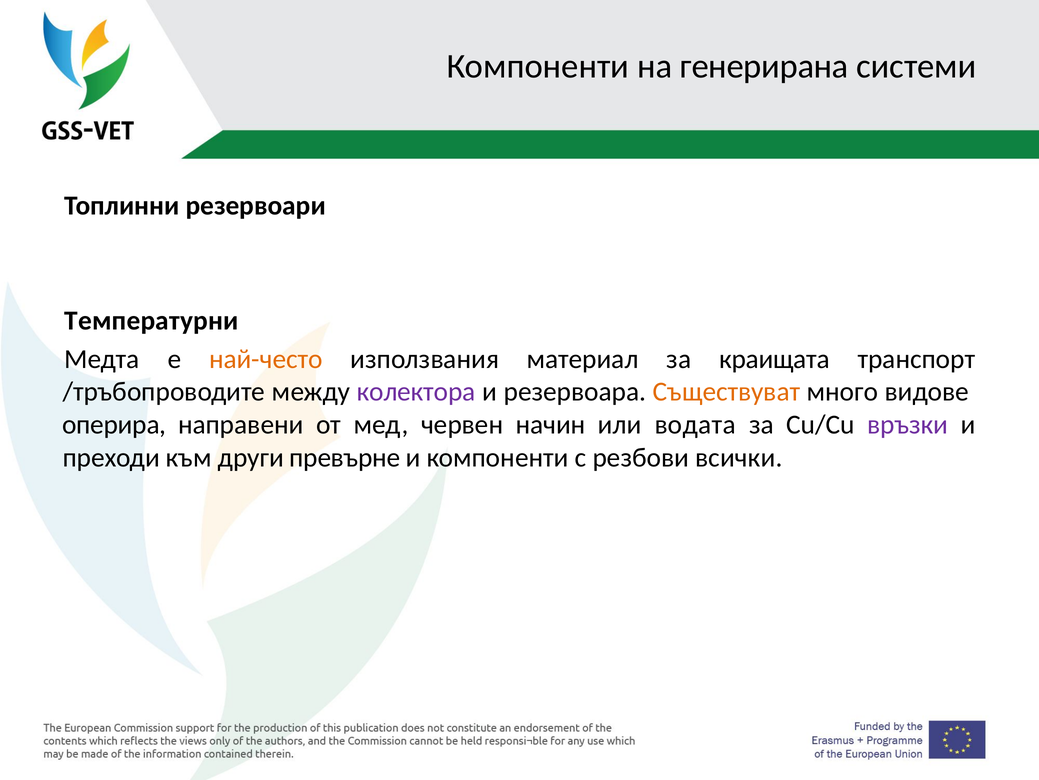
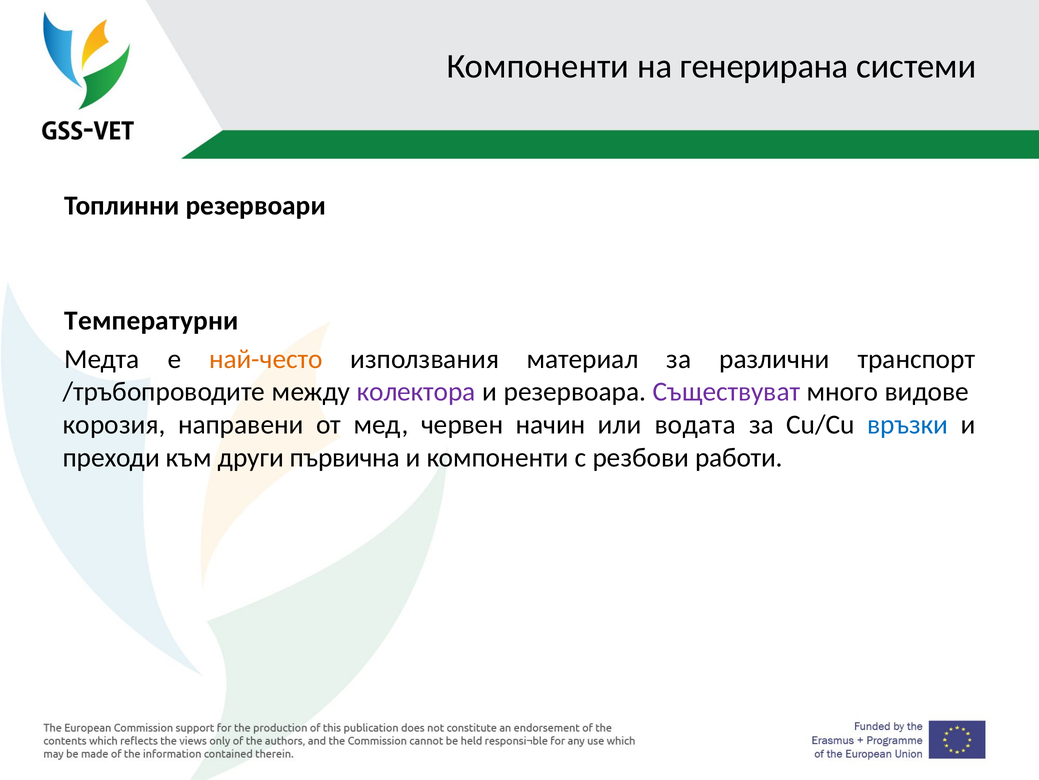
краищата: краищата -> различни (774, 359)
Съществуват colour: orange -> purple (727, 392)
оперира: оперира -> корозия (114, 424)
връзки colour: purple -> blue (908, 424)
превърне: превърне -> първична (345, 457)
всички: всички -> работи (739, 457)
